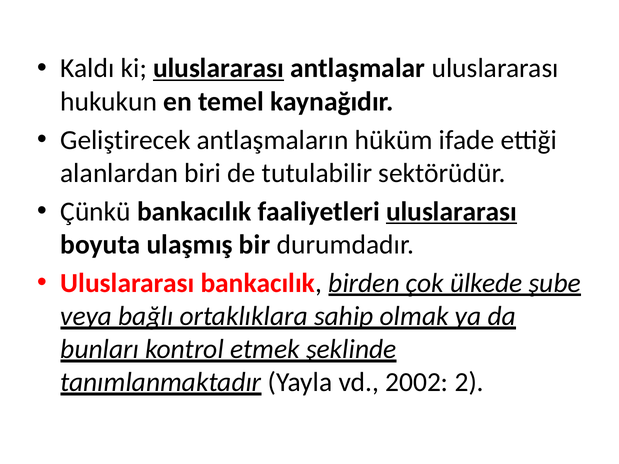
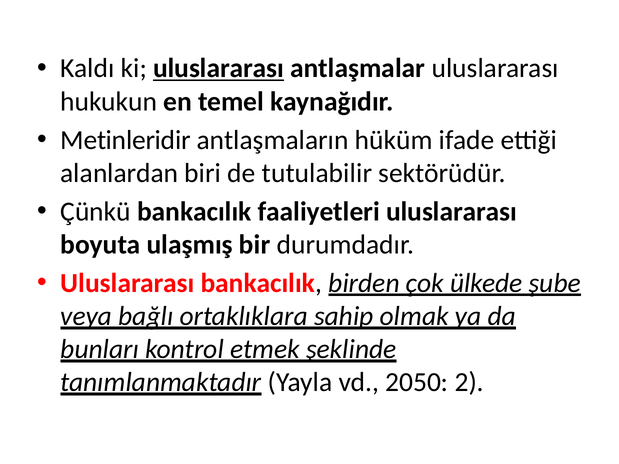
Geliştirecek: Geliştirecek -> Metinleridir (126, 140)
uluslararası underline: present -> none (452, 212)
2002: 2002 -> 2050 (417, 382)
